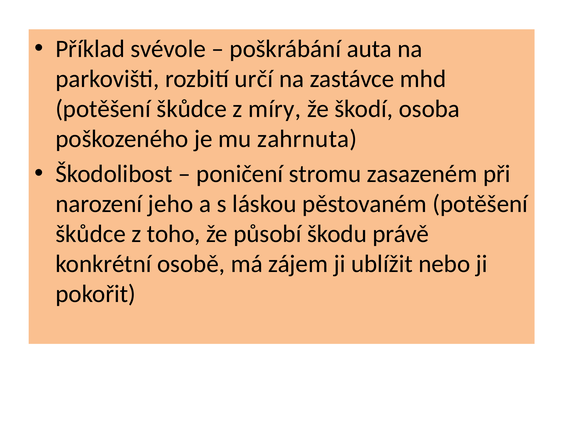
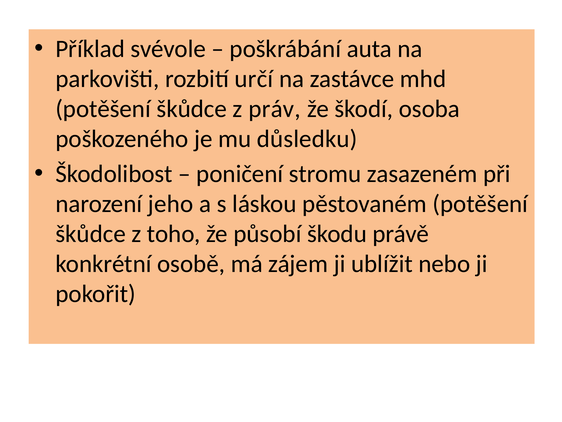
míry: míry -> práv (275, 109)
zahrnuta: zahrnuta -> důsledku (307, 139)
